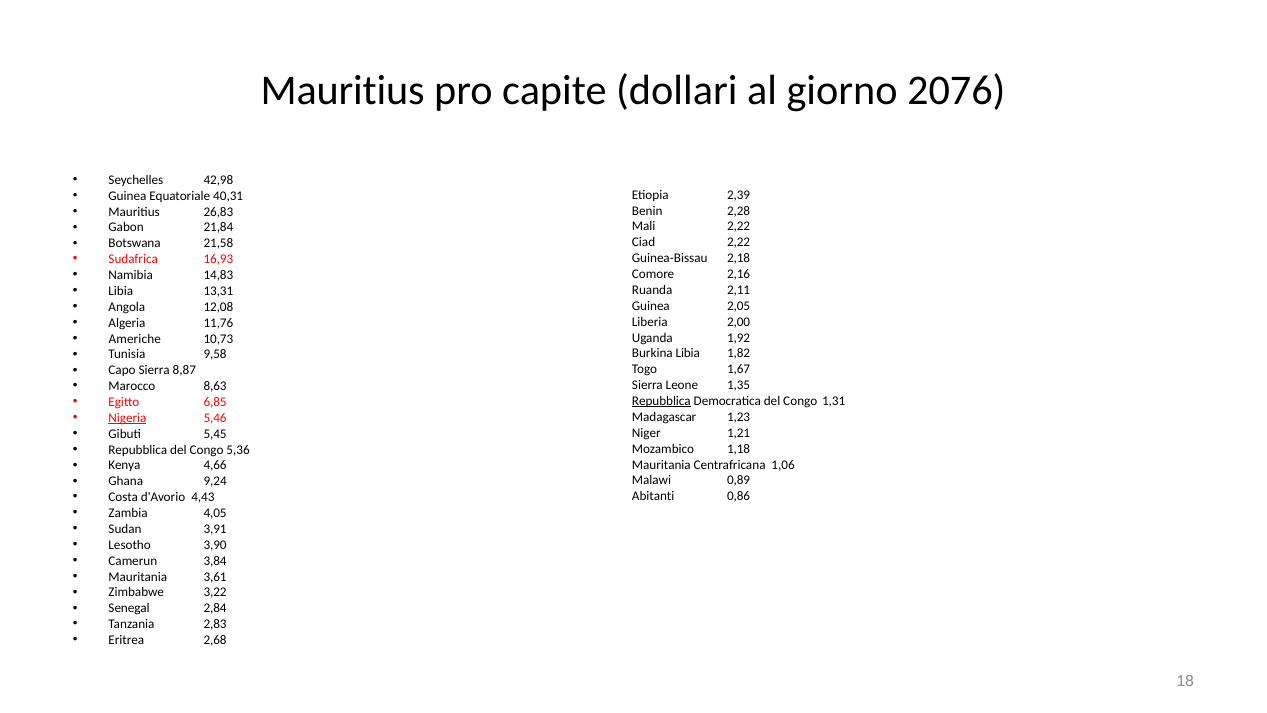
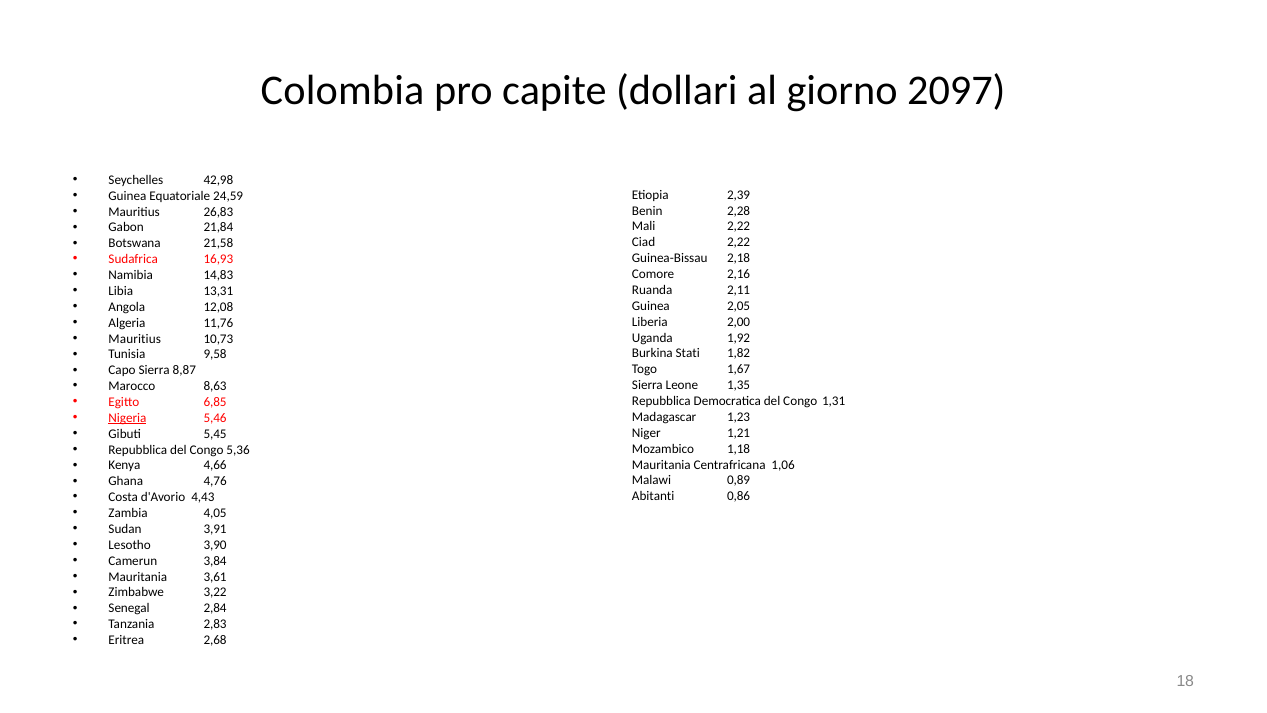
Mauritius: Mauritius -> Colombia (343, 91)
2076: 2076 -> 2097 (956, 91)
40,31: 40,31 -> 24,59 (228, 196)
Americhe: Americhe -> Mauritius (135, 339)
Burkina Libia: Libia -> Stati (688, 353)
Repubblica underline: present -> none (661, 401)
9,24: 9,24 -> 4,76 (215, 481)
